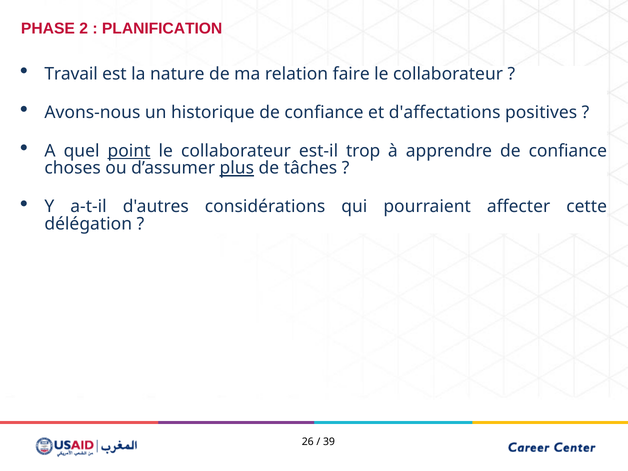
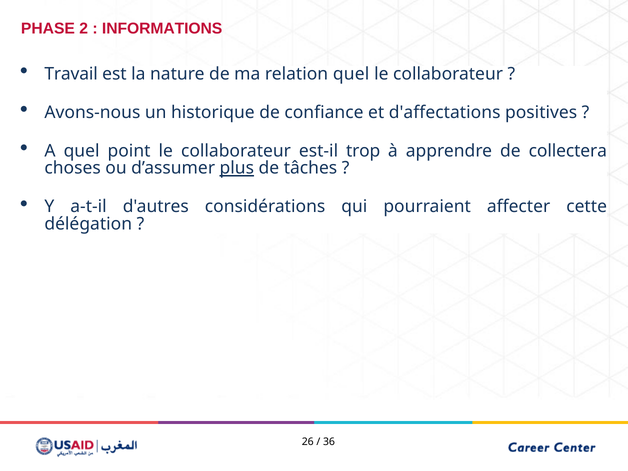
PLANIFICATION: PLANIFICATION -> INFORMATIONS (162, 29)
relation faire: faire -> quel (351, 74)
point underline: present -> none (129, 151)
apprendre de confiance: confiance -> collectera (568, 151)
39: 39 -> 36 (329, 442)
